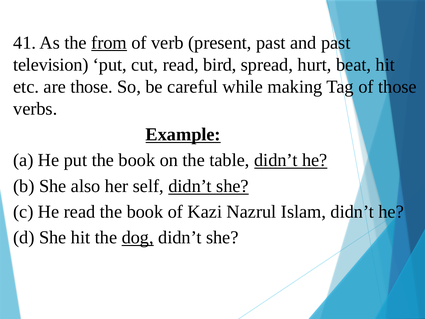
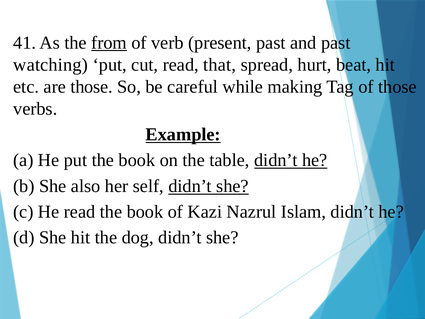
television: television -> watching (51, 65)
bird: bird -> that (220, 65)
dog underline: present -> none (138, 237)
